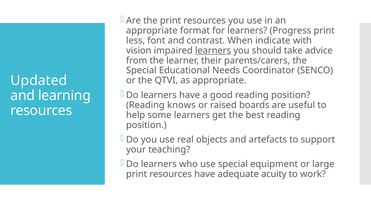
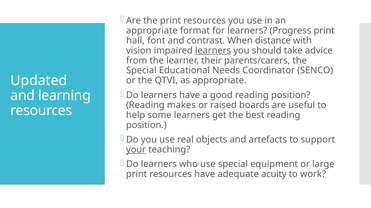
less: less -> hall (135, 41)
indicate: indicate -> distance (273, 41)
knows: knows -> makes (181, 105)
your underline: none -> present (136, 150)
